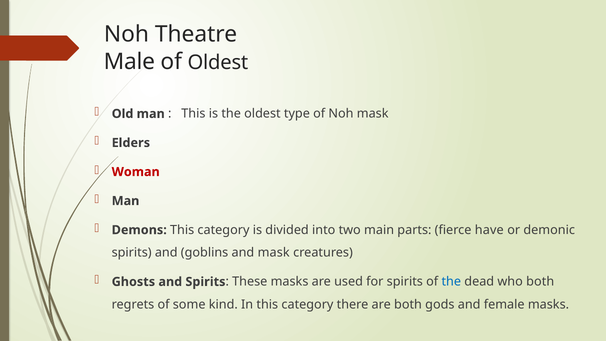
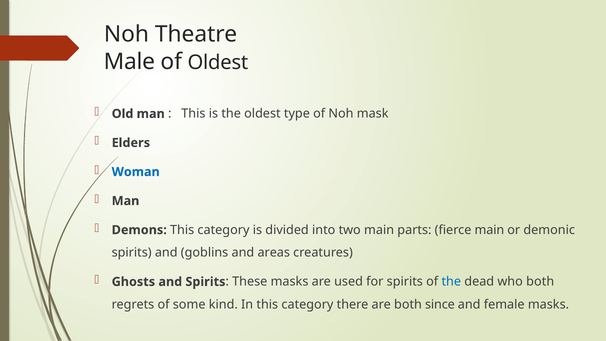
Woman colour: red -> blue (136, 172)
fierce have: have -> main (489, 230)
and mask: mask -> areas (274, 253)
gods: gods -> since (440, 304)
